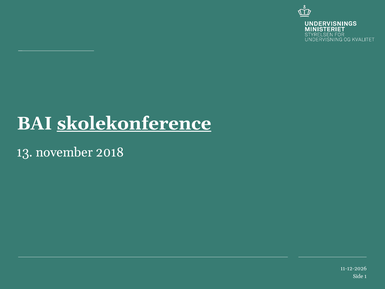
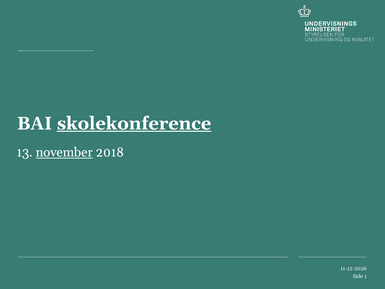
november underline: none -> present (64, 152)
